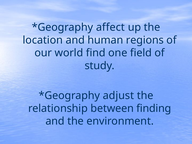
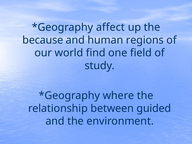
location: location -> because (43, 40)
adjust: adjust -> where (118, 96)
finding: finding -> guided (154, 108)
